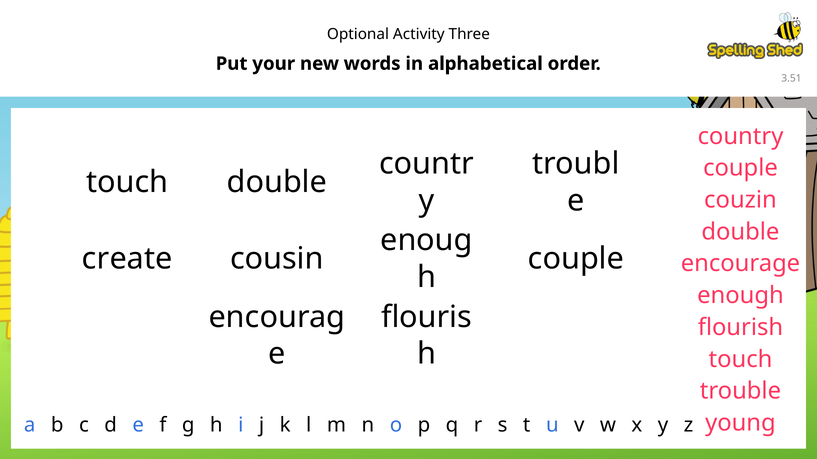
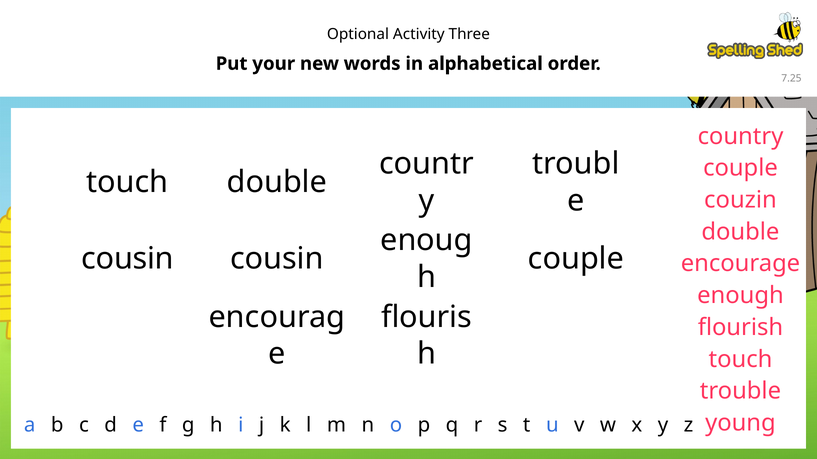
3.51: 3.51 -> 7.25 (791, 79)
create: create -> cousin (128, 259)
